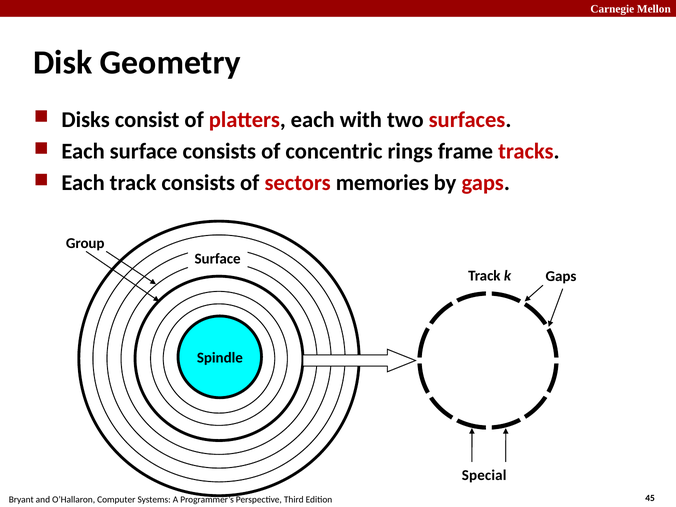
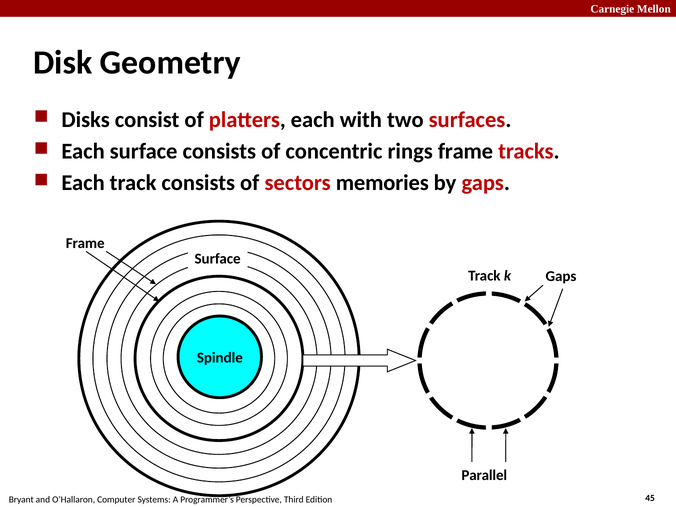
Group: Group -> Frame (85, 243)
Special: Special -> Parallel (484, 475)
